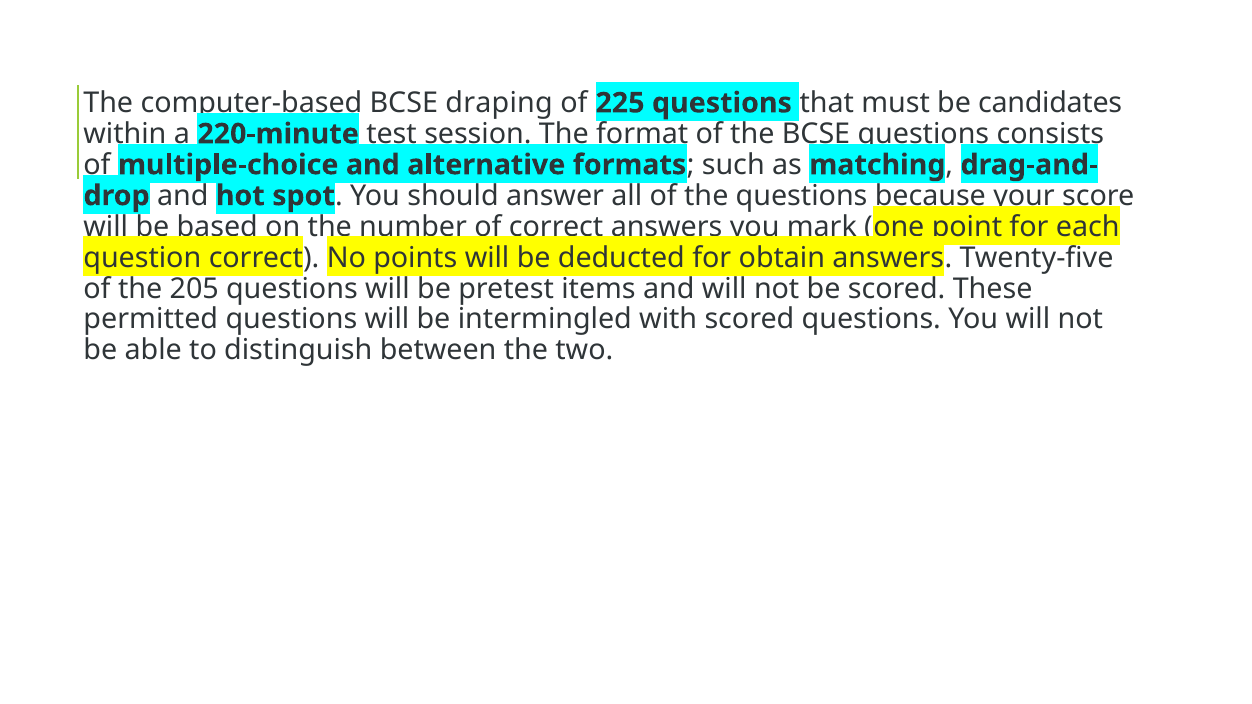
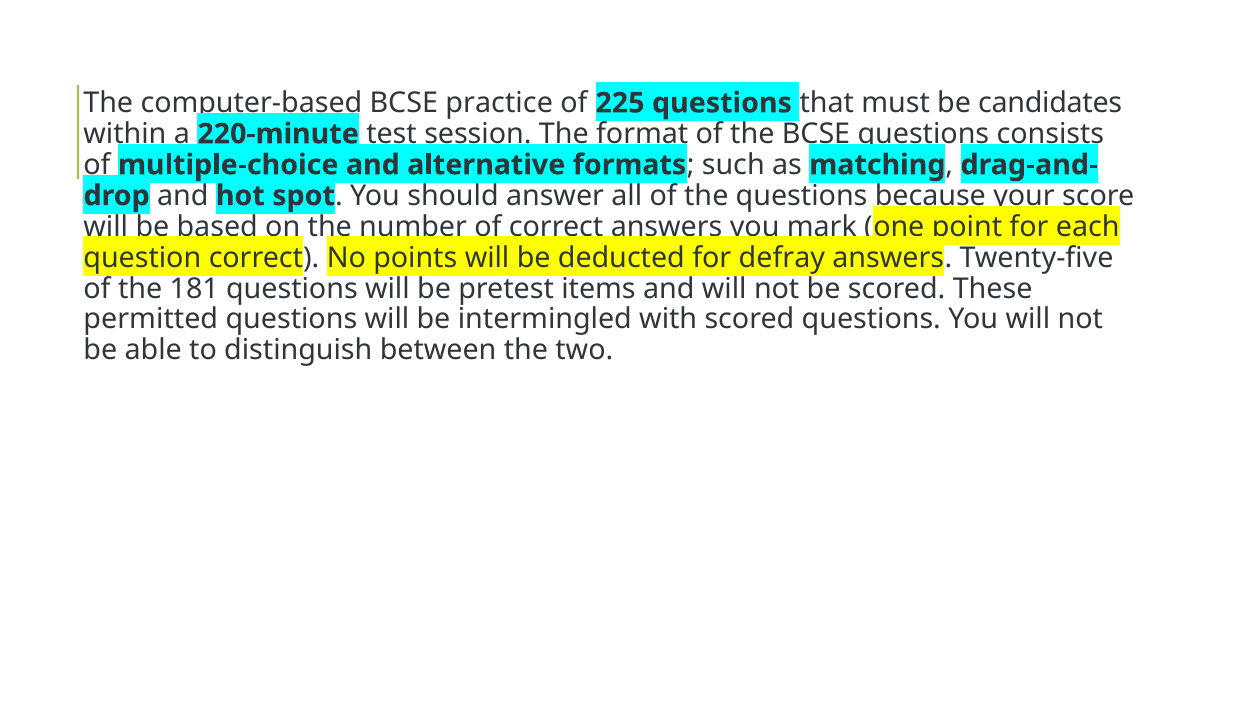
draping: draping -> practice (499, 103)
obtain: obtain -> defray (782, 258)
205: 205 -> 181 (194, 289)
